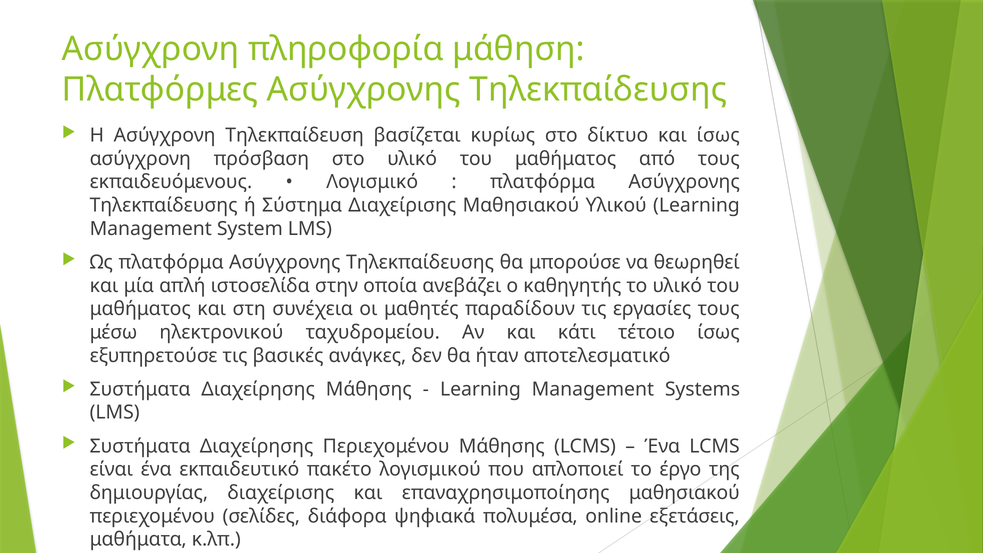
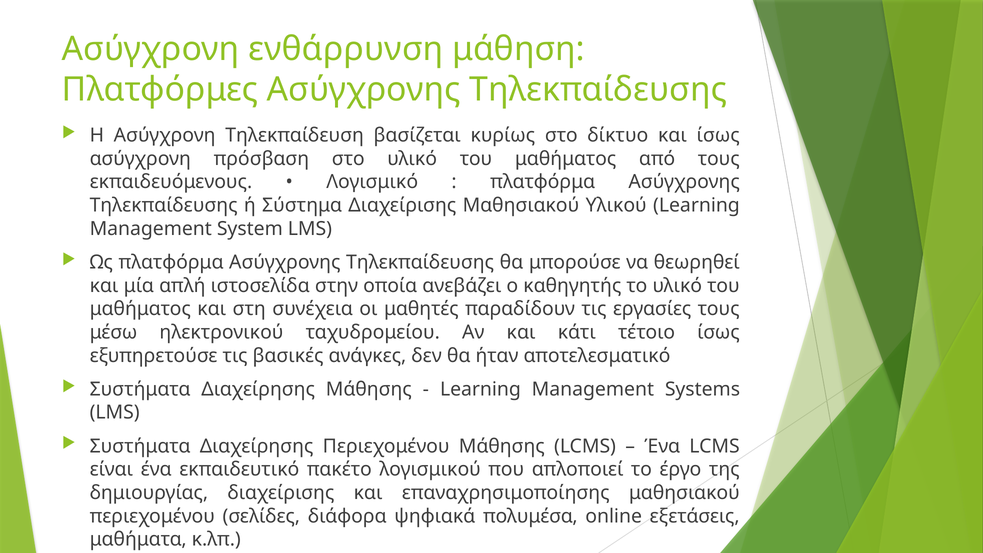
πληροφορία: πληροφορία -> ενθάρρυνση (346, 49)
